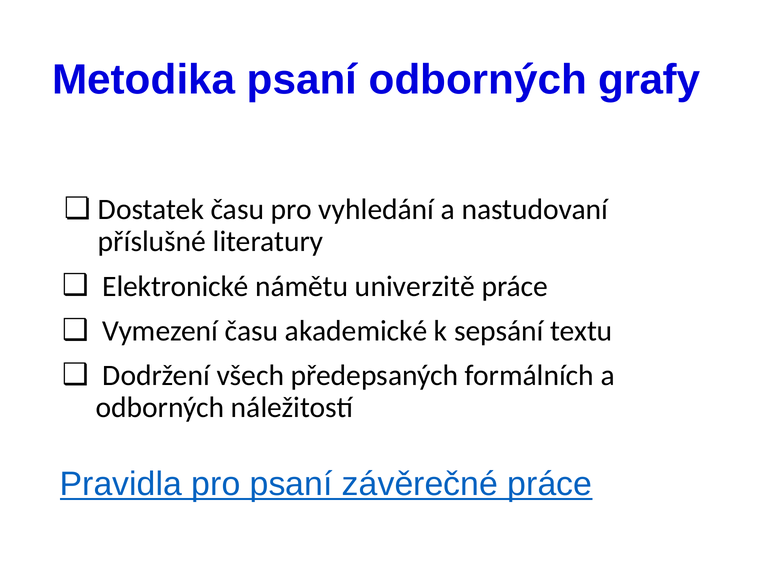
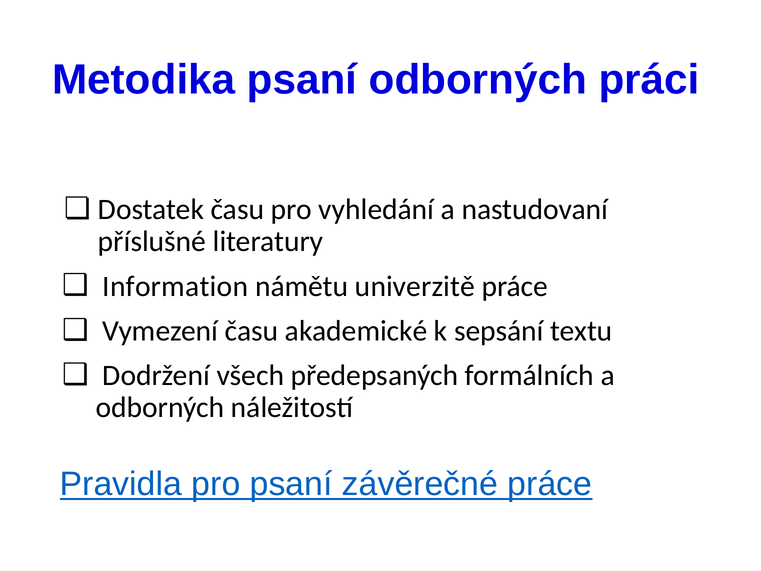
grafy: grafy -> práci (649, 80)
Elektronické: Elektronické -> Information (175, 286)
